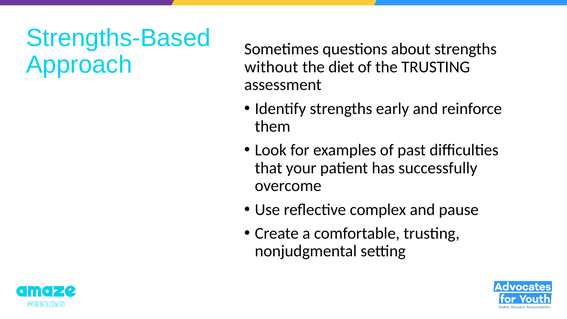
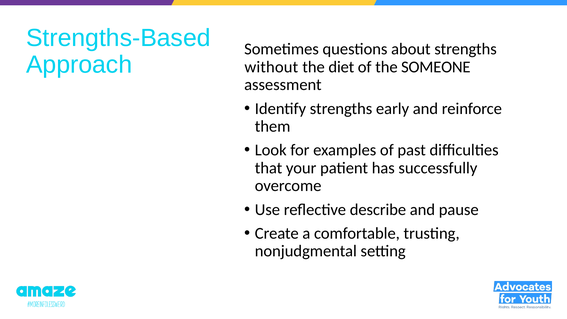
the TRUSTING: TRUSTING -> SOMEONE (436, 67)
complex: complex -> describe (378, 210)
